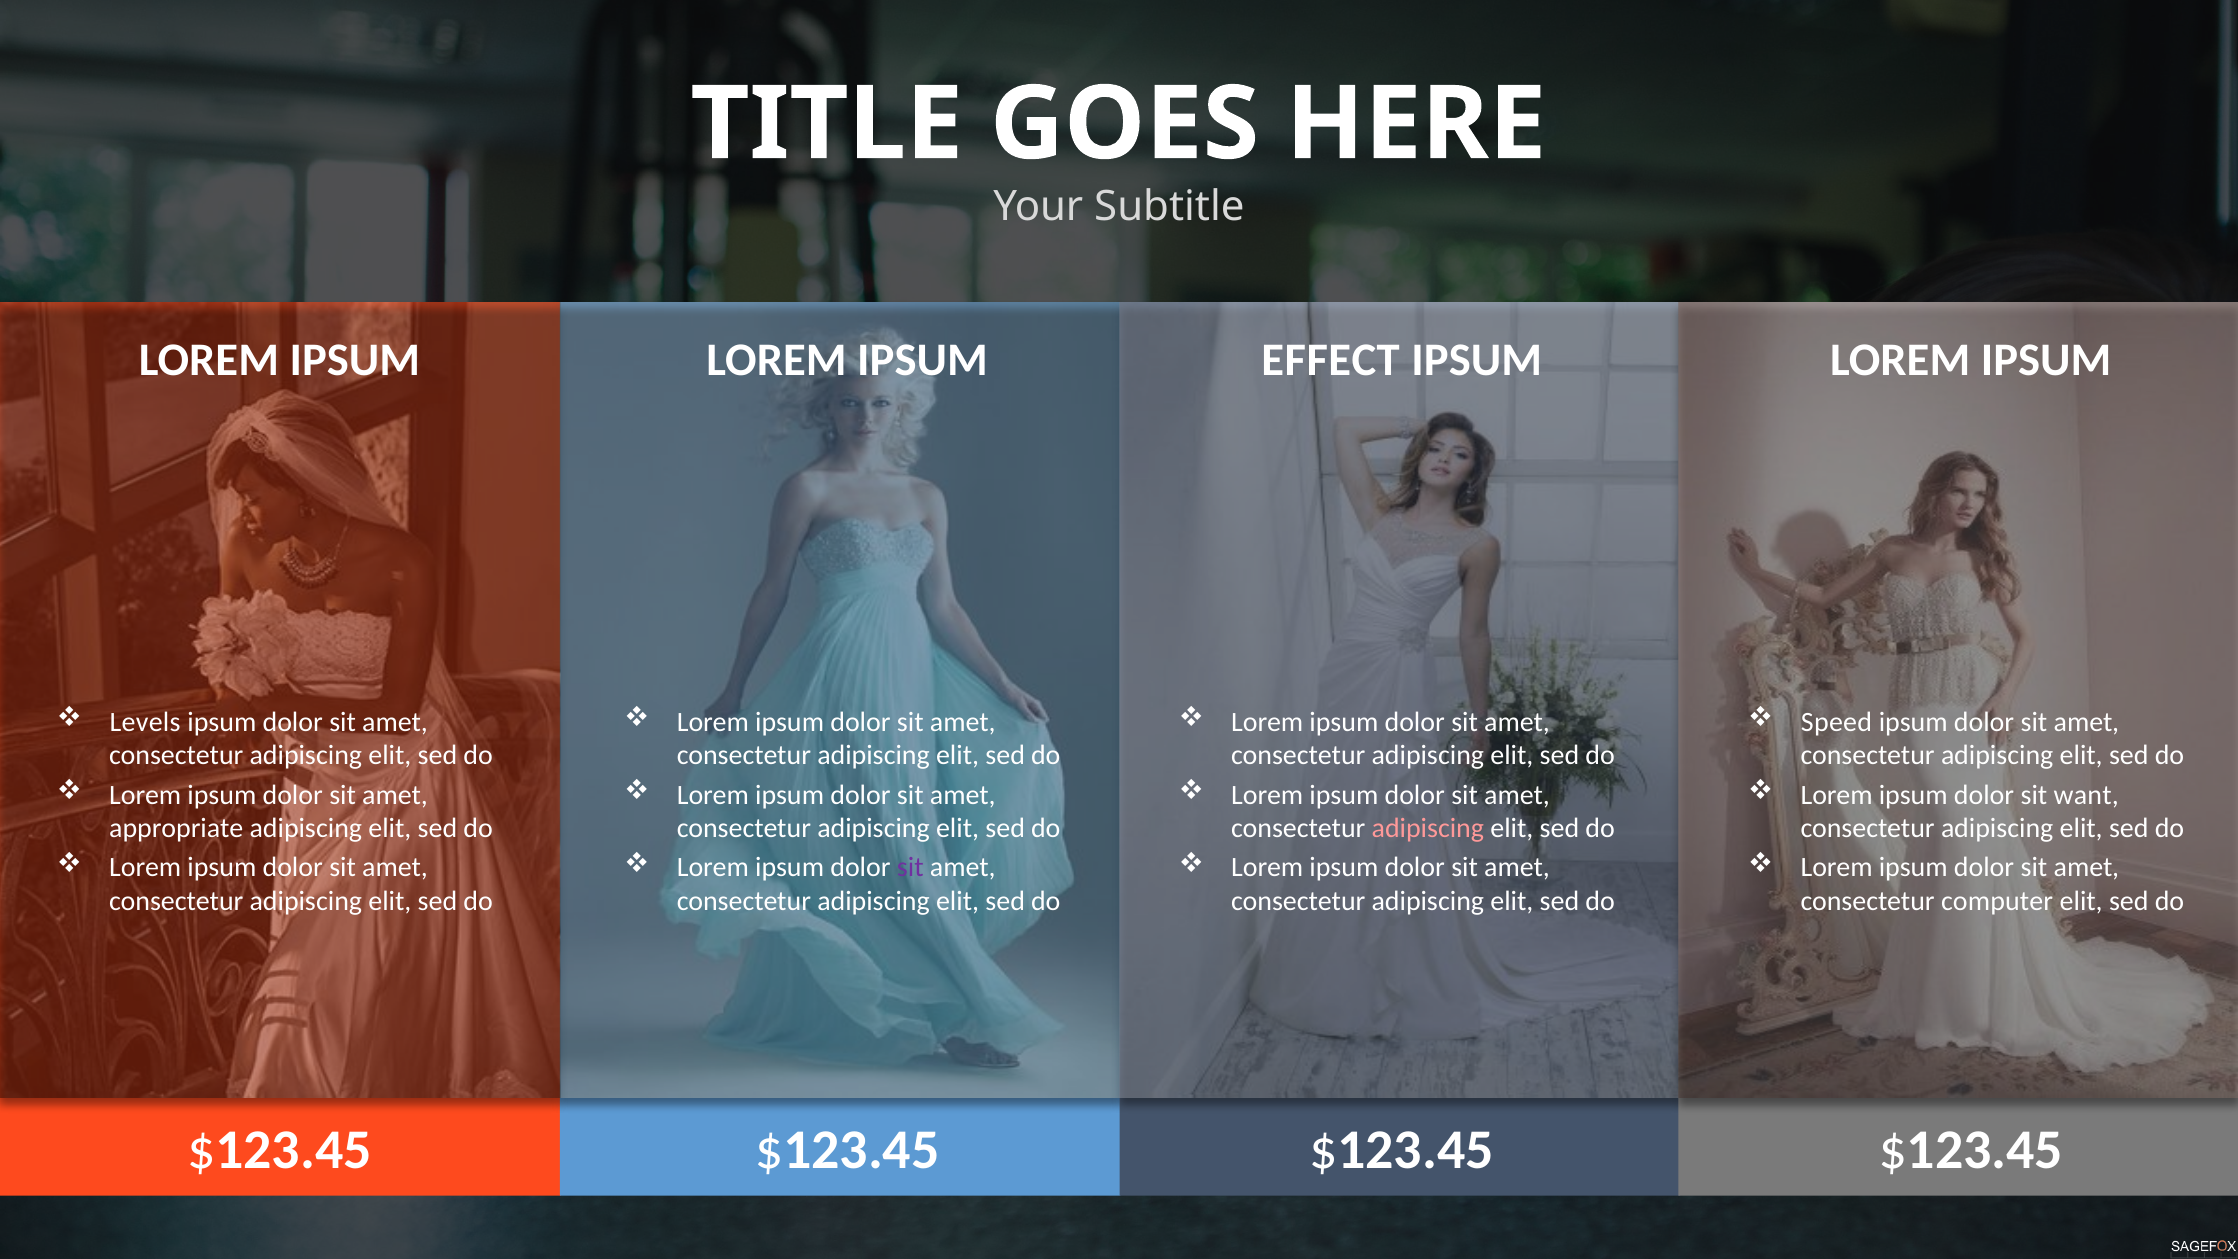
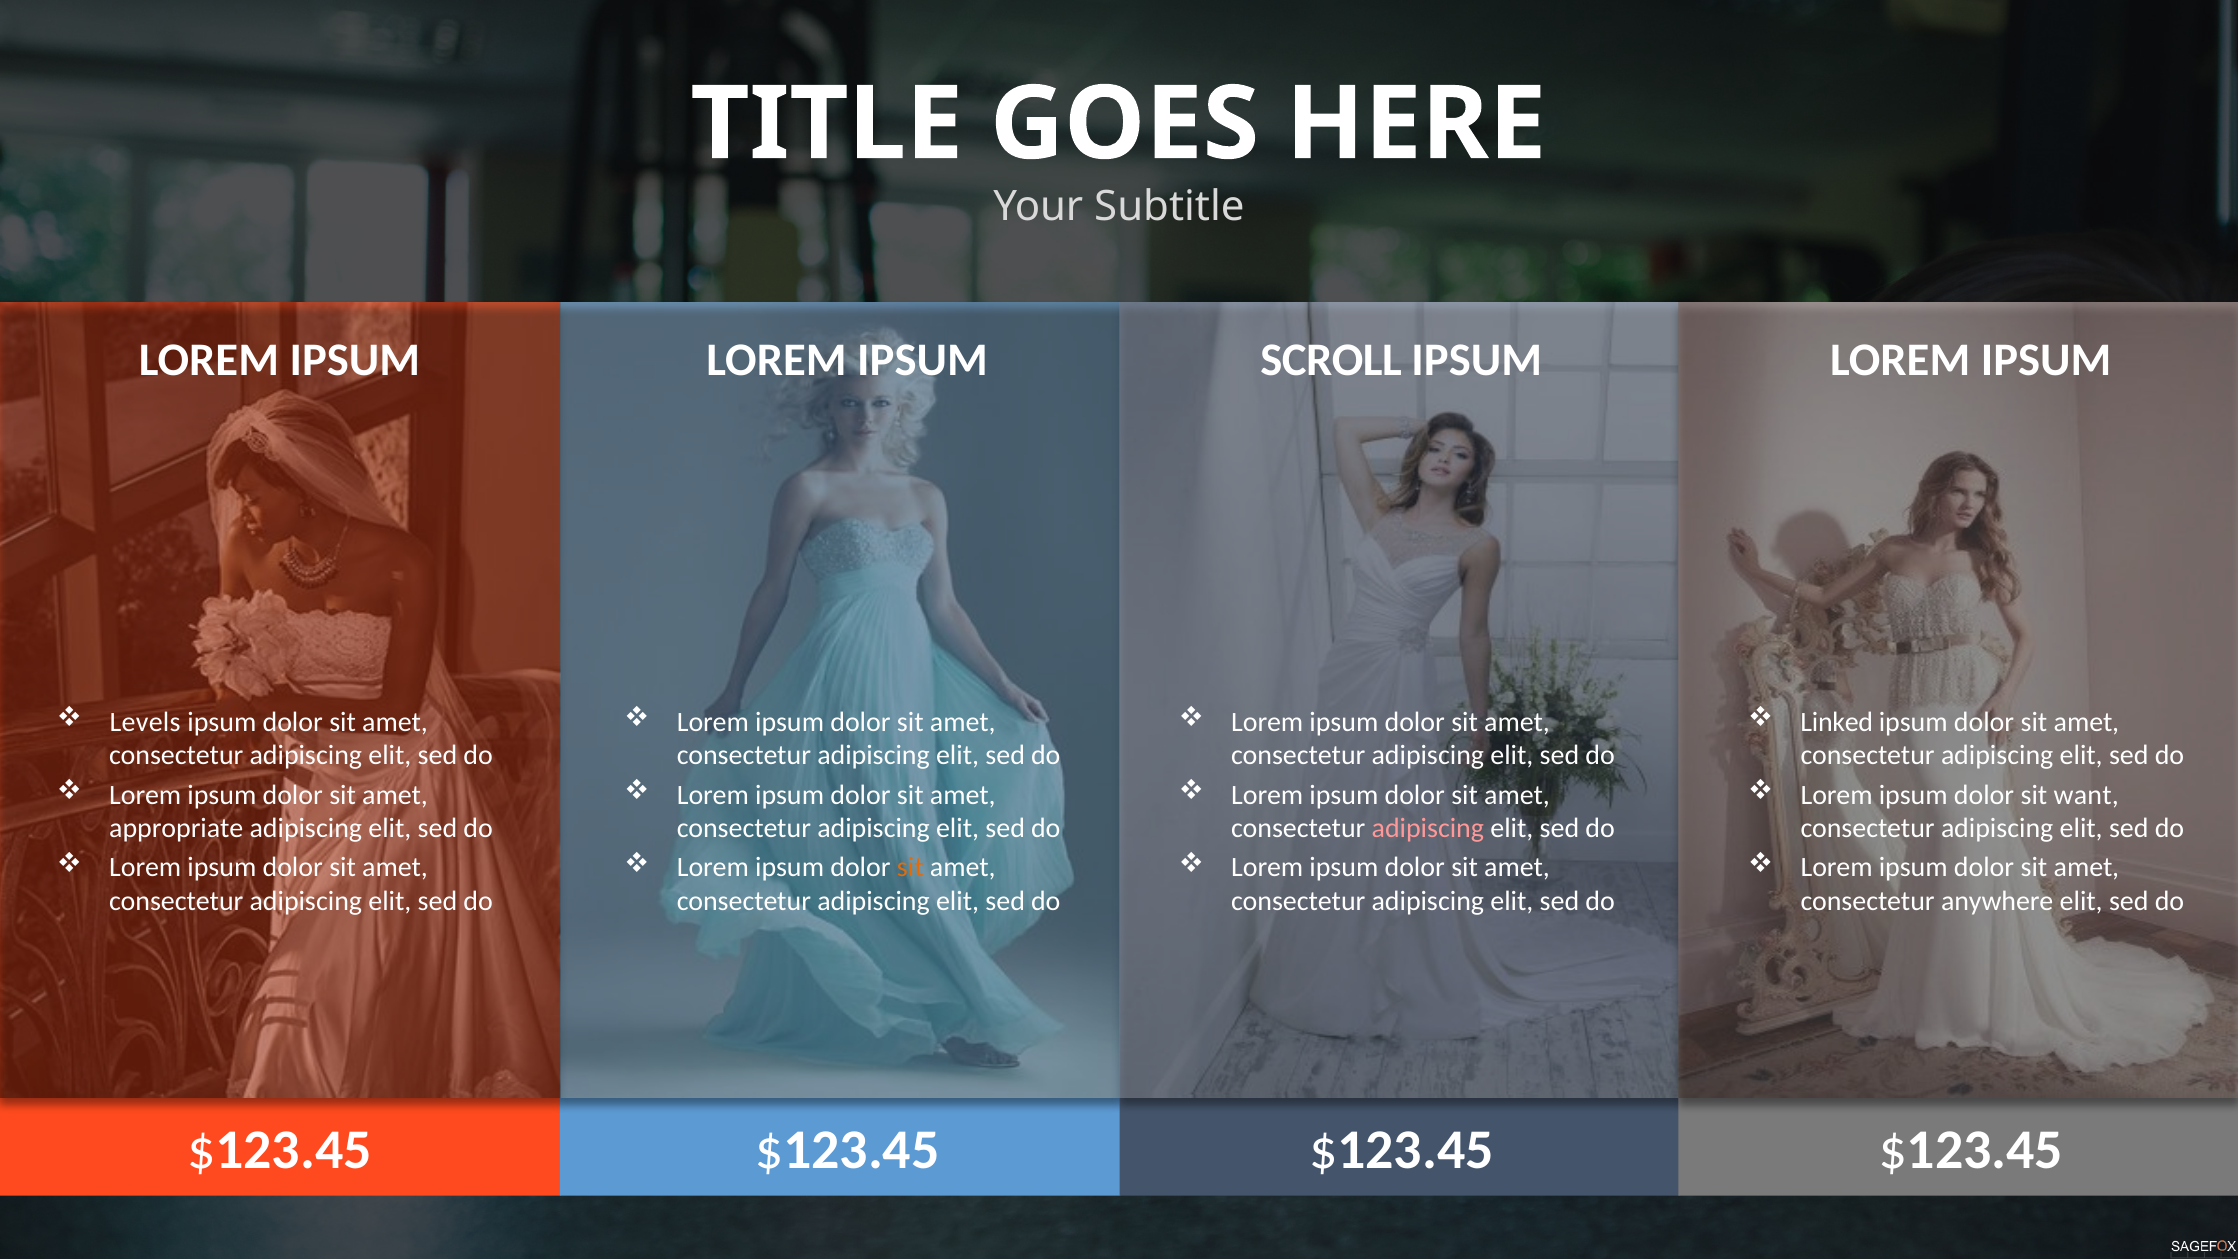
EFFECT: EFFECT -> SCROLL (1331, 360)
Speed: Speed -> Linked (1837, 722)
sit colour: purple -> orange (910, 868)
computer: computer -> anywhere (1997, 901)
